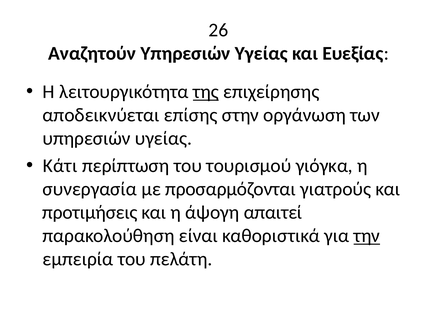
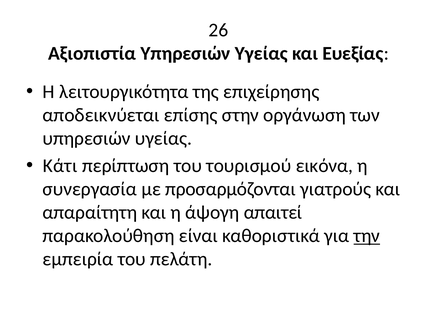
Αναζητούν: Αναζητούν -> Αξιοπιστία (92, 53)
της underline: present -> none (206, 92)
γιόγκα: γιόγκα -> εικόνα (324, 166)
προτιμήσεις: προτιμήσεις -> απαραίτητη (90, 212)
